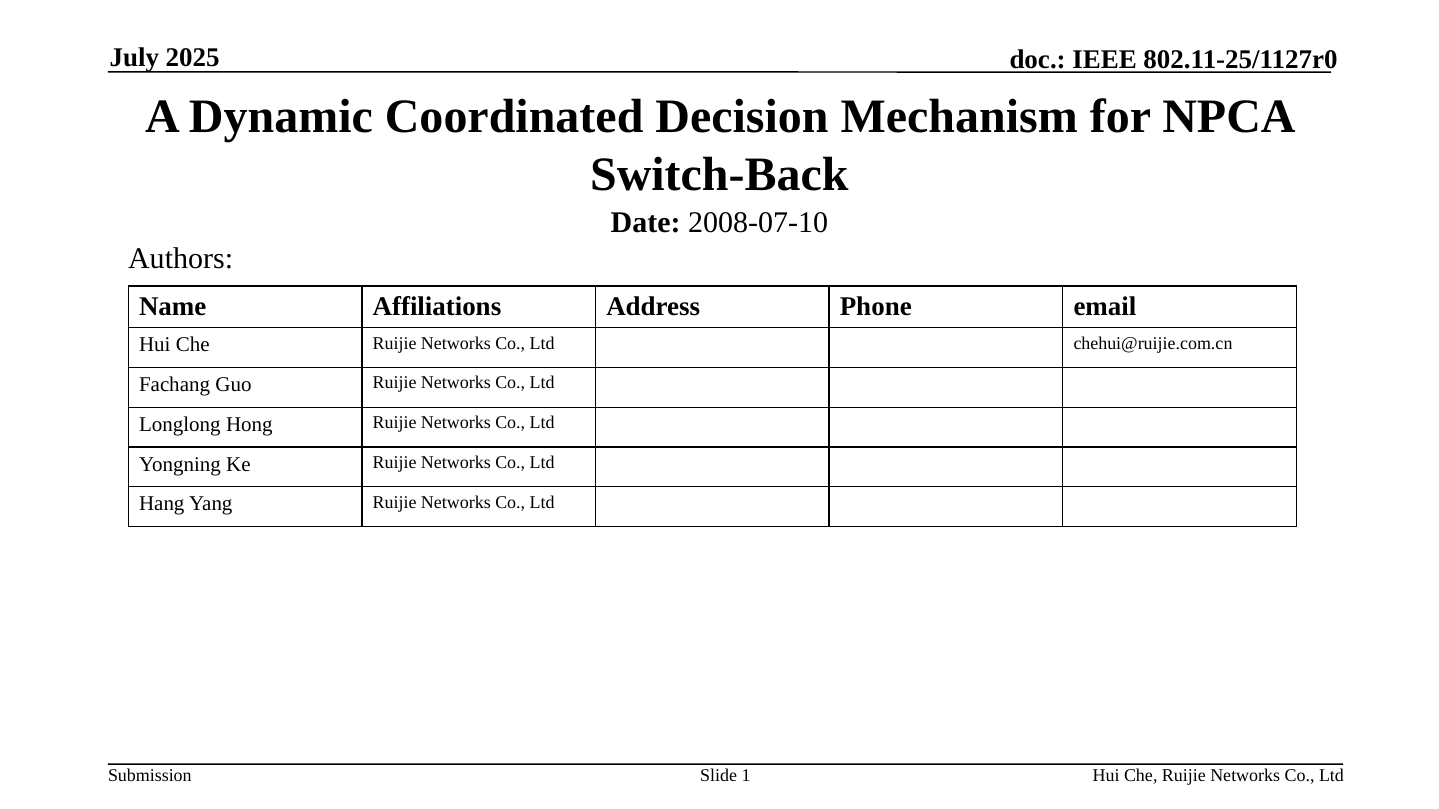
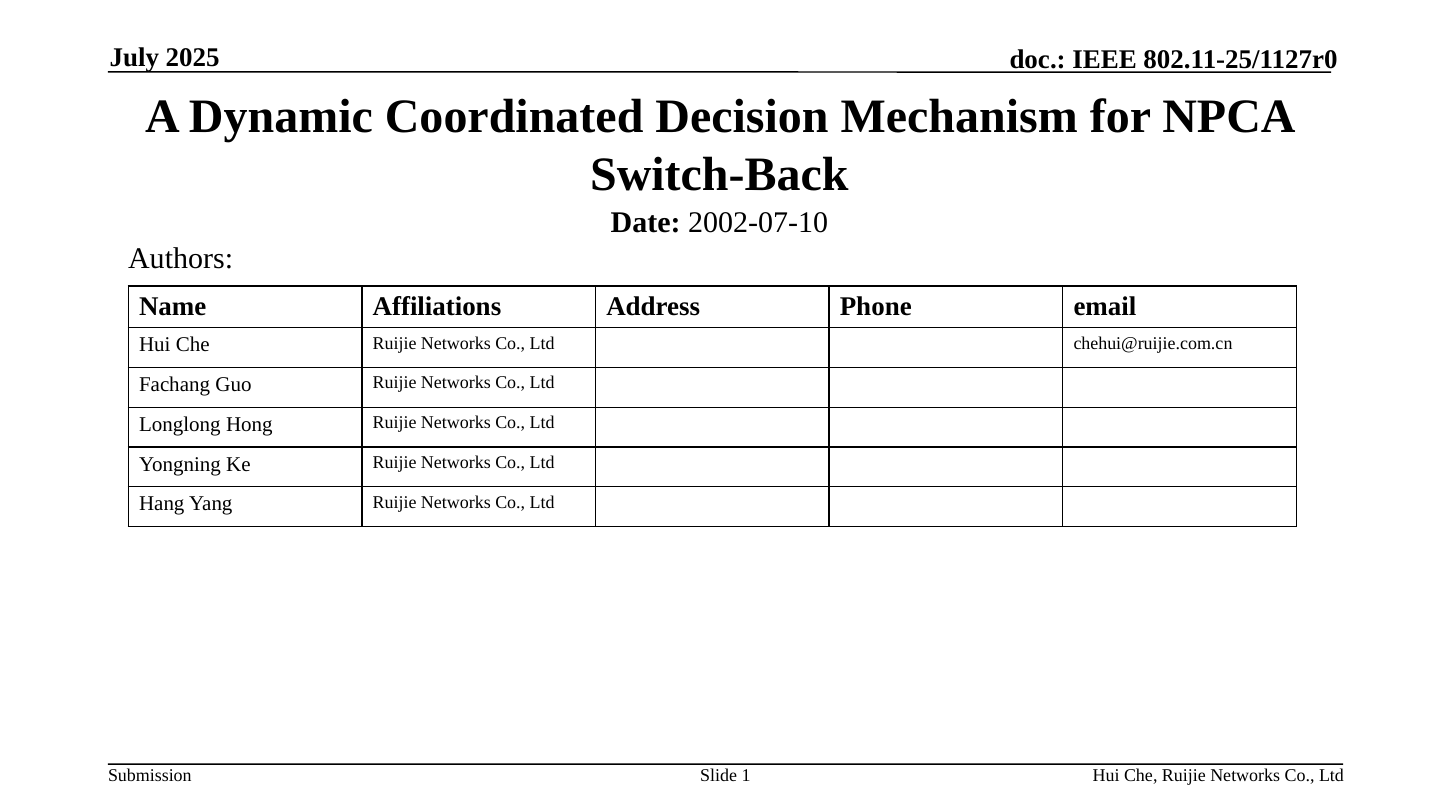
2008-07-10: 2008-07-10 -> 2002-07-10 (758, 223)
